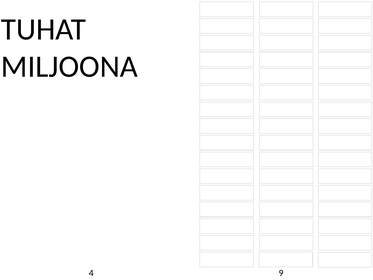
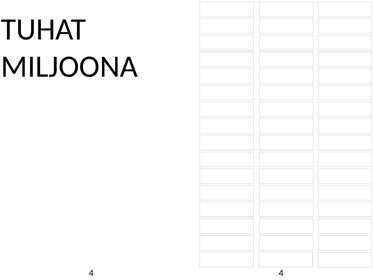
4 9: 9 -> 4 (281, 273)
